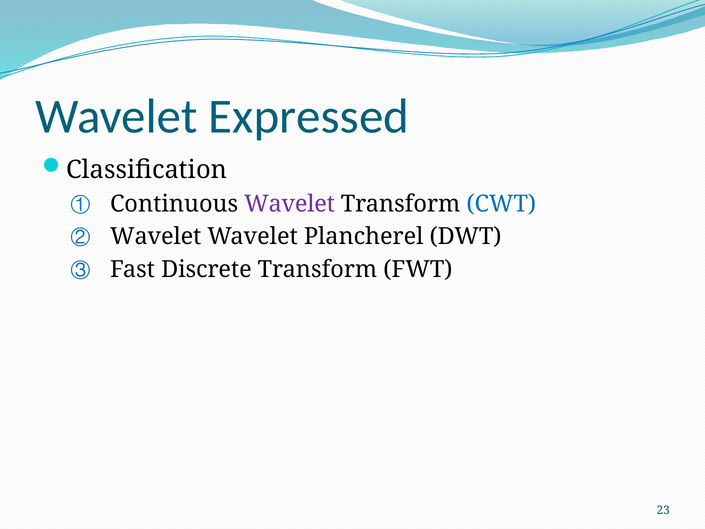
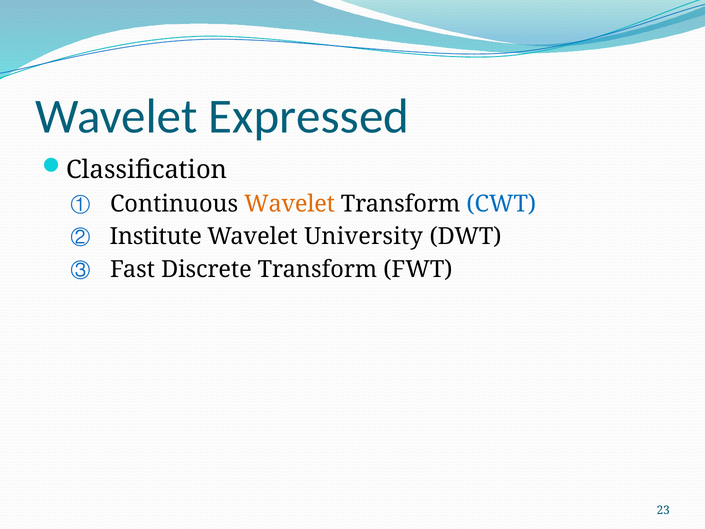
Wavelet colour: purple -> orange (290, 204)
Wavelet: Wavelet -> Institute (156, 237)
Plancherel: Plancherel -> University (364, 237)
